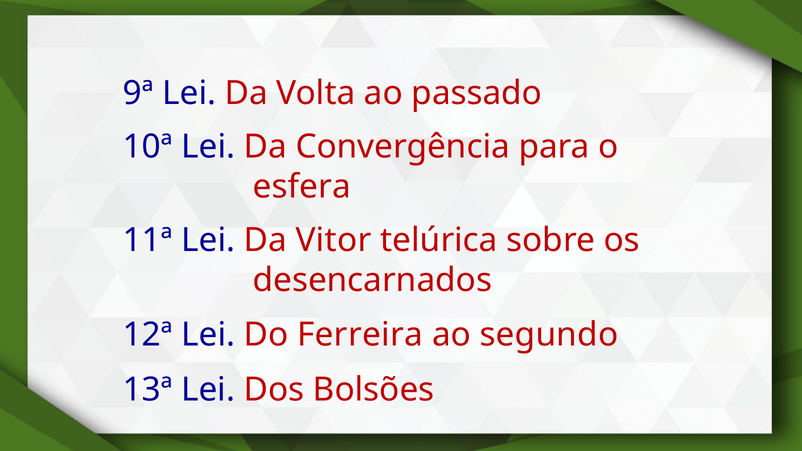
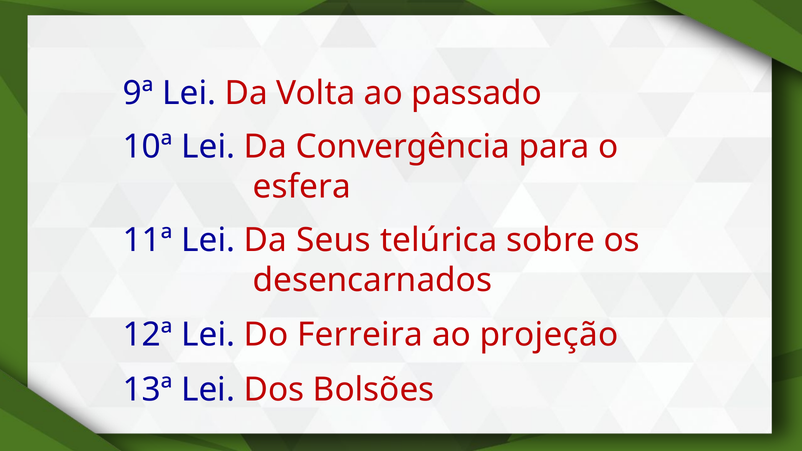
Vitor: Vitor -> Seus (333, 240)
segundo: segundo -> projeção (549, 335)
